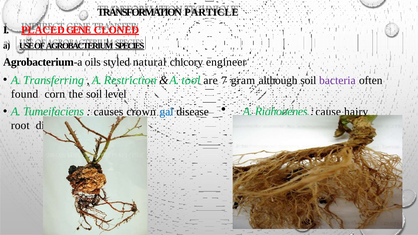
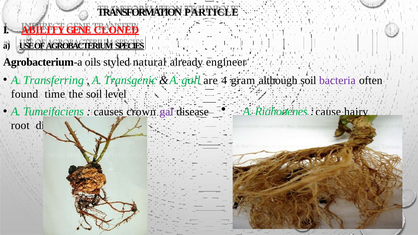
PLACED: PLACED -> ABILITY (43, 30)
chicory: chicory -> already (186, 62)
Restriction: Restriction -> Transgenic (130, 80)
tool: tool -> gall (191, 80)
7: 7 -> 4 (224, 80)
corn: corn -> time (55, 94)
gal colour: blue -> purple (167, 112)
